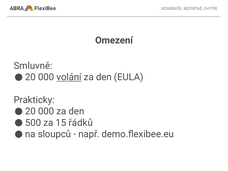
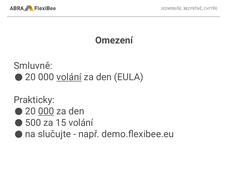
000 underline: none -> present (46, 111)
15 řádků: řádků -> volání (81, 123)
sloupců: sloupců -> slučujte (54, 134)
